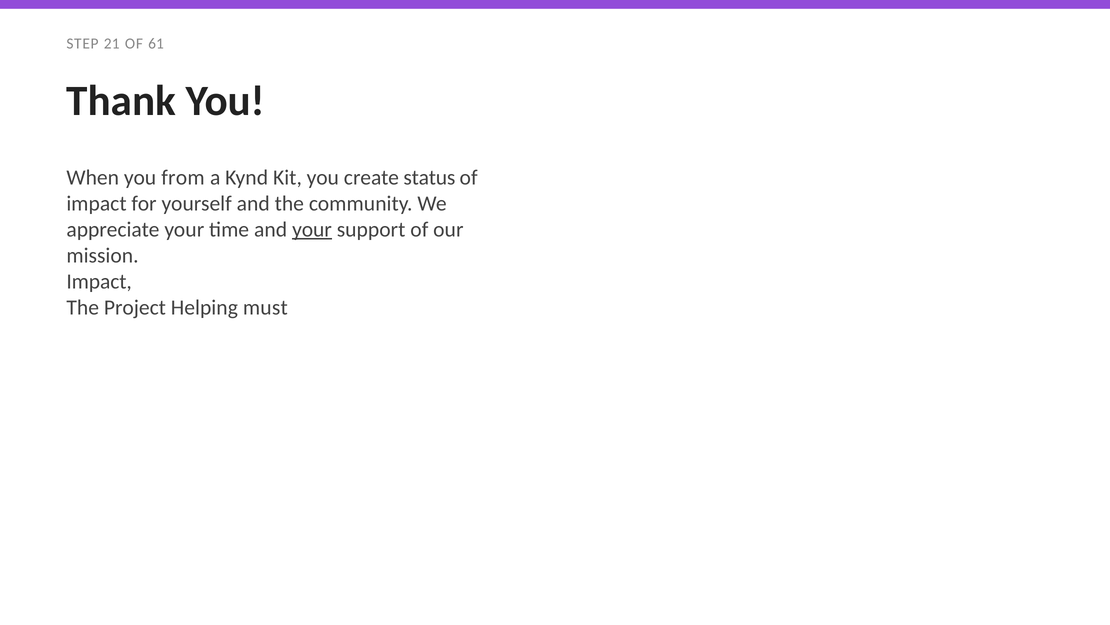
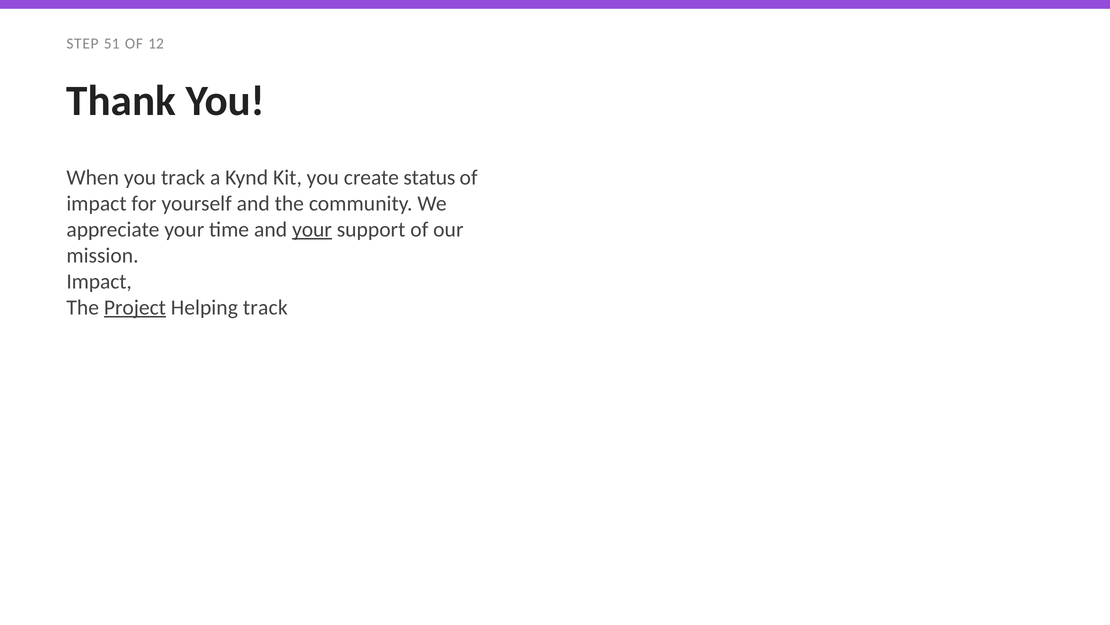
21: 21 -> 51 (112, 43)
61: 61 -> 12 (156, 43)
you from: from -> track (183, 177)
Project underline: none -> present (135, 307)
Helping must: must -> track (265, 307)
